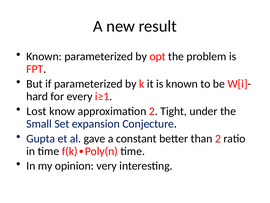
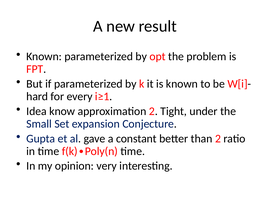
Lost: Lost -> Idea (37, 111)
